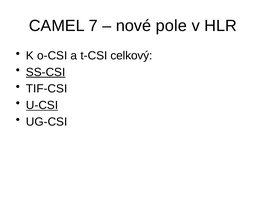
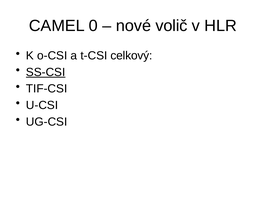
7: 7 -> 0 (93, 26)
pole: pole -> volič (171, 26)
U-CSI underline: present -> none (42, 105)
